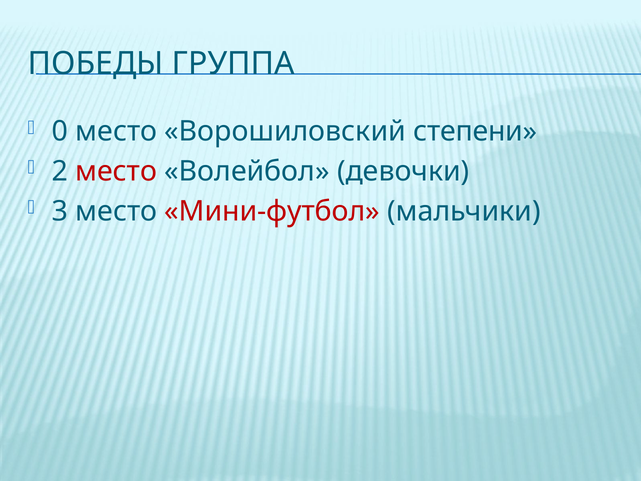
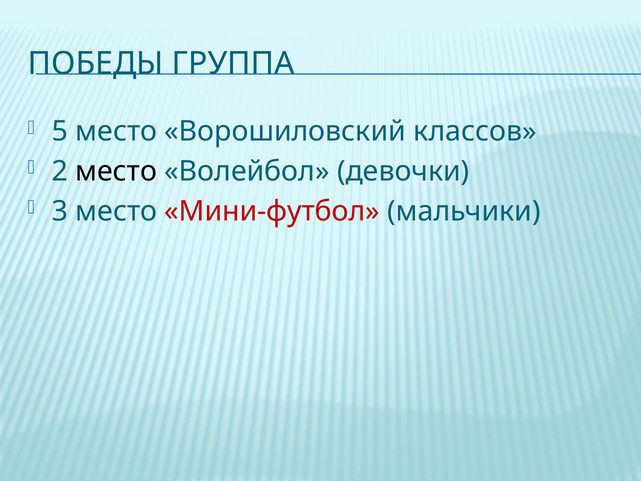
0: 0 -> 5 (60, 131)
степени: степени -> классов (475, 131)
место colour: red -> black (116, 171)
